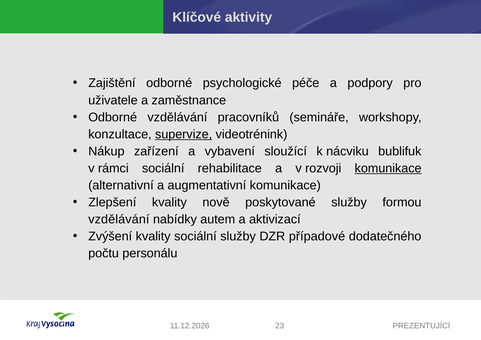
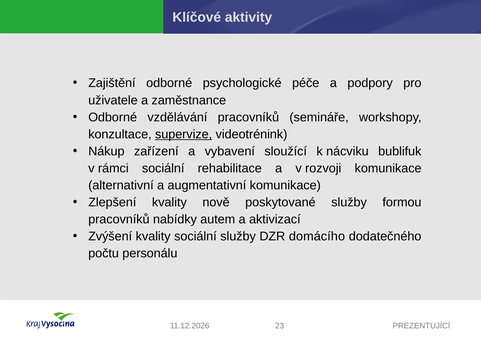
komunikace underline: present -> none (388, 168)
vzdělávání: vzdělávání -> pracovníků (119, 219)
případové: případové -> domácího (317, 237)
